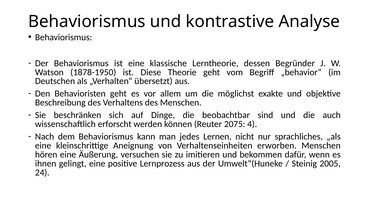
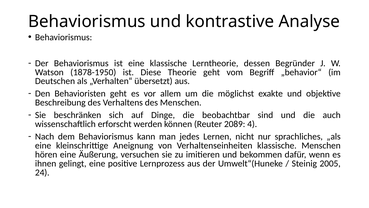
2075: 2075 -> 2089 (235, 124)
Verhaltenseinheiten erworben: erworben -> klassische (277, 145)
